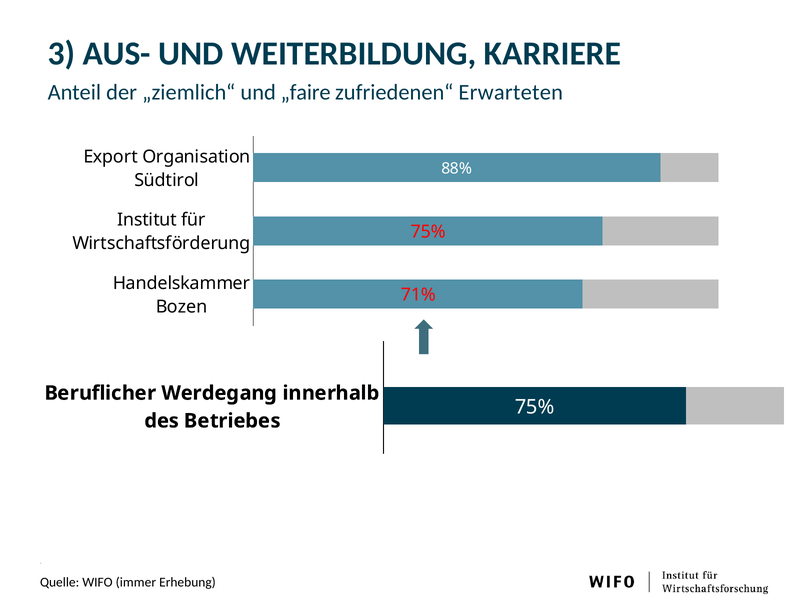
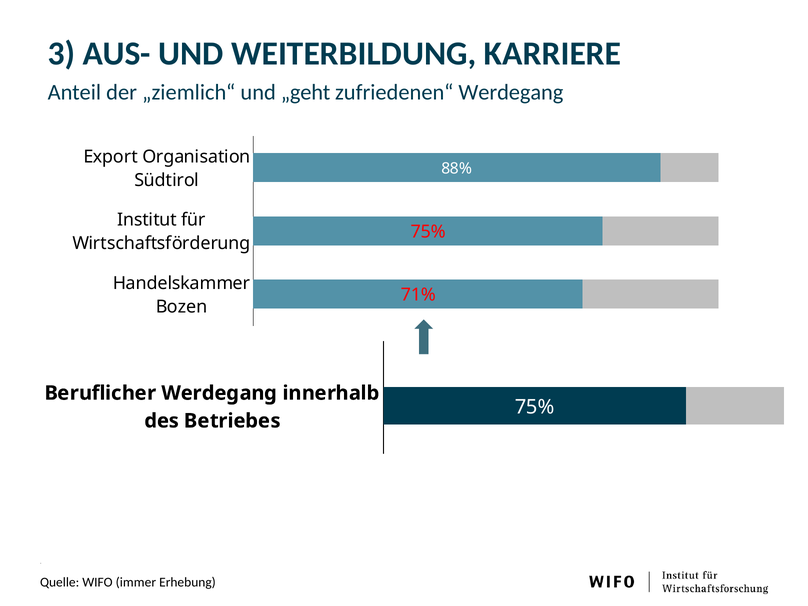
„faire: „faire -> „geht (306, 92)
zufriedenen“ Erwarteten: Erwarteten -> Werdegang (511, 92)
